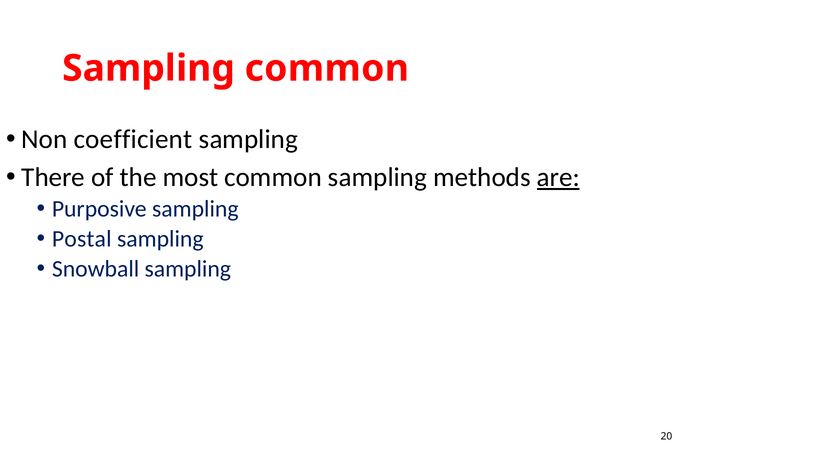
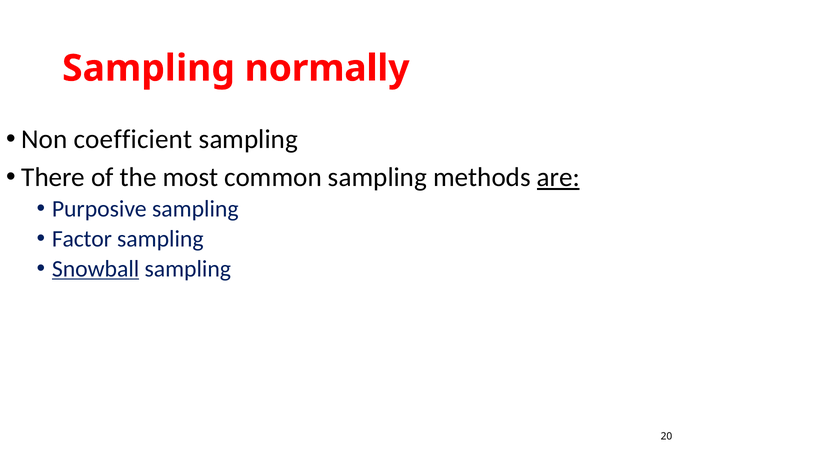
Sampling common: common -> normally (327, 68)
Postal: Postal -> Factor (82, 239)
Snowball underline: none -> present (96, 269)
